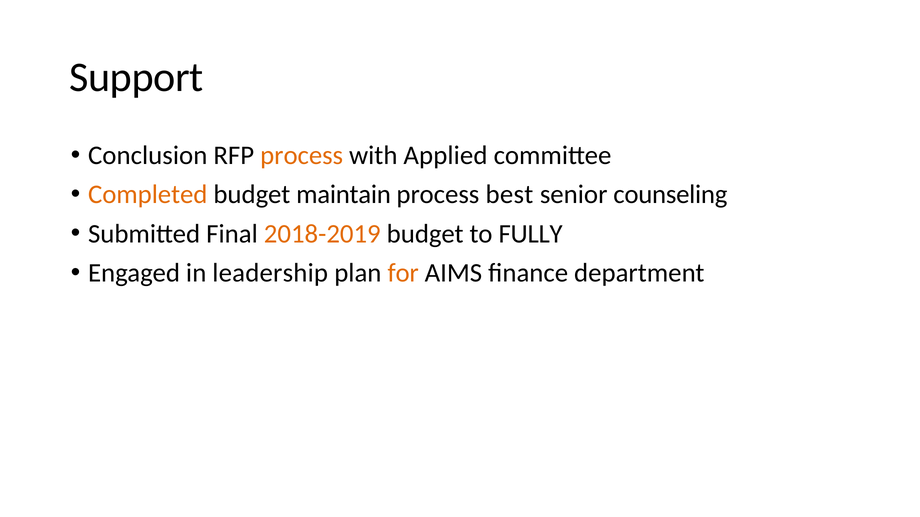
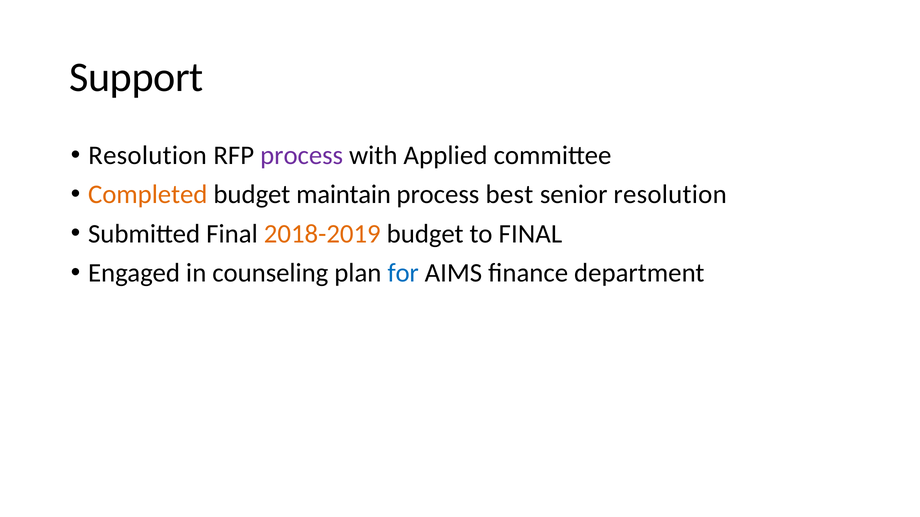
Conclusion: Conclusion -> Resolution (148, 156)
process colour: orange -> purple (302, 156)
senior counseling: counseling -> resolution (670, 195)
to FULLY: FULLY -> FINAL (530, 234)
leadership: leadership -> counseling (270, 273)
for colour: orange -> blue (403, 273)
